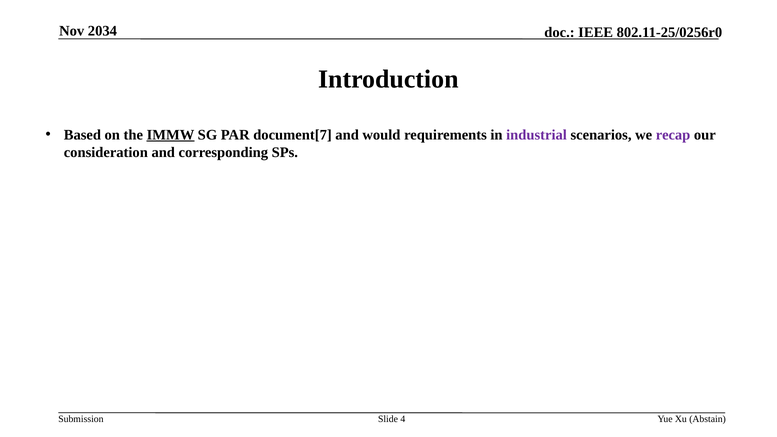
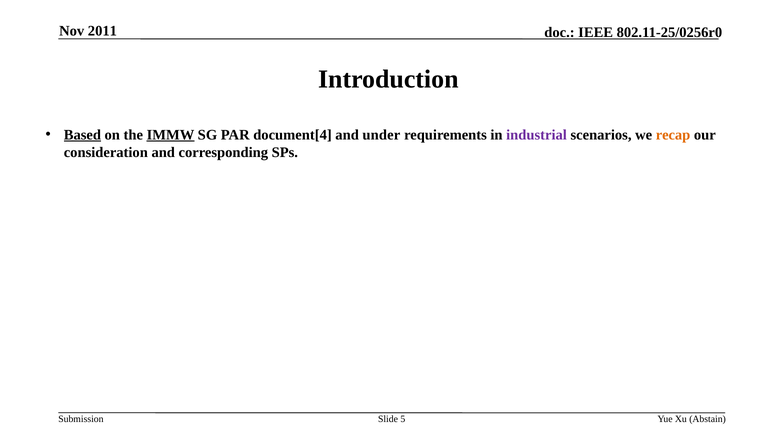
2034: 2034 -> 2011 (102, 31)
Based underline: none -> present (82, 135)
document[7: document[7 -> document[4 (293, 135)
would: would -> under (381, 135)
recap colour: purple -> orange (673, 135)
4: 4 -> 5 (403, 419)
